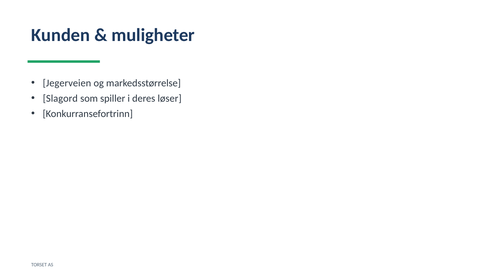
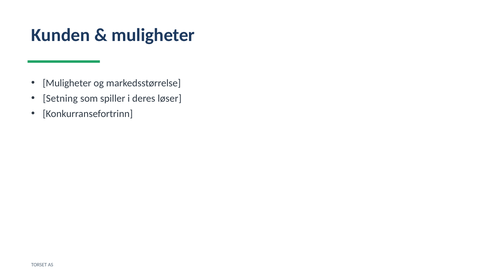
Jegerveien: Jegerveien -> Muligheter (67, 83)
Slagord: Slagord -> Setning (60, 98)
